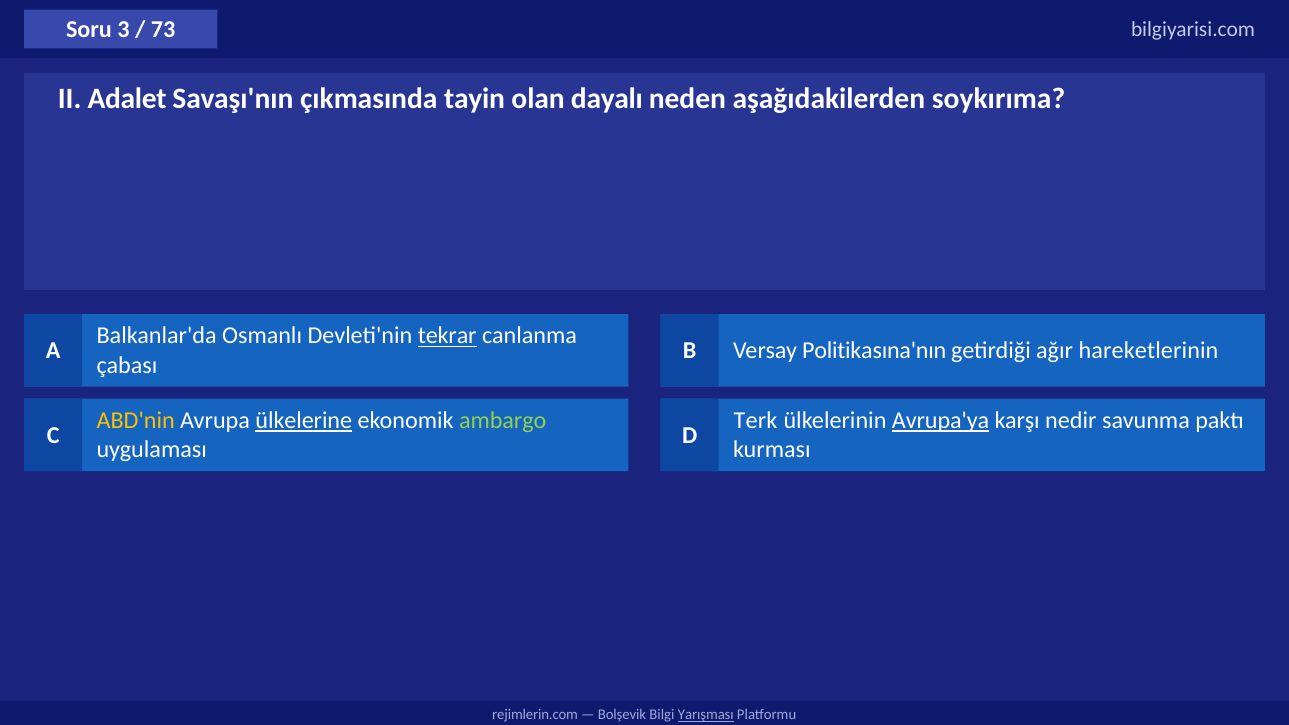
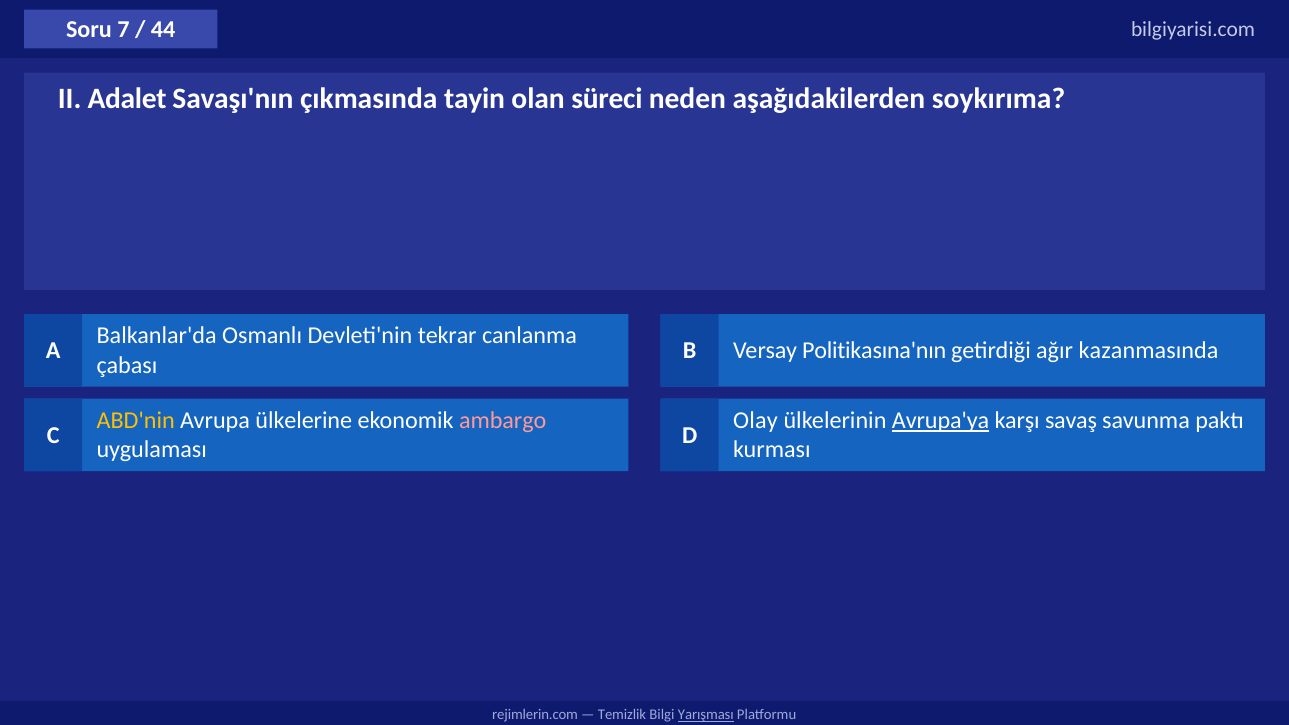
3: 3 -> 7 (124, 29)
73: 73 -> 44 (163, 29)
dayalı: dayalı -> süreci (607, 99)
tekrar underline: present -> none (447, 336)
hareketlerinin: hareketlerinin -> kazanmasında (1149, 351)
ülkelerine underline: present -> none (304, 421)
ambargo colour: light green -> pink (503, 421)
Terk: Terk -> Olay (756, 421)
nedir: nedir -> savaş (1071, 421)
Bolşevik: Bolşevik -> Temizlik (622, 715)
